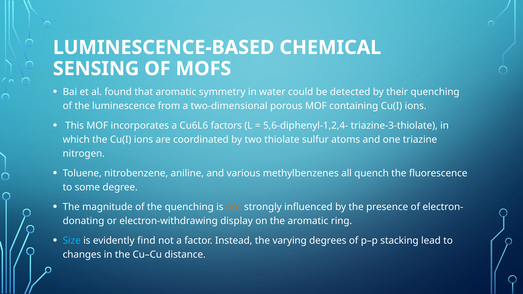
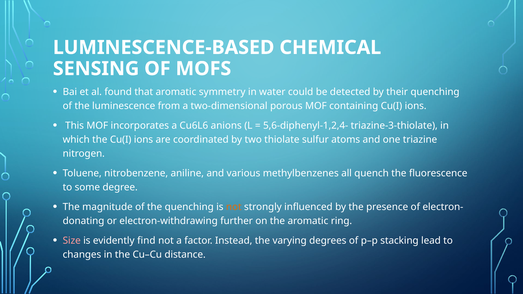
factors: factors -> anions (226, 126)
display: display -> further (237, 221)
Size colour: light blue -> pink (72, 241)
